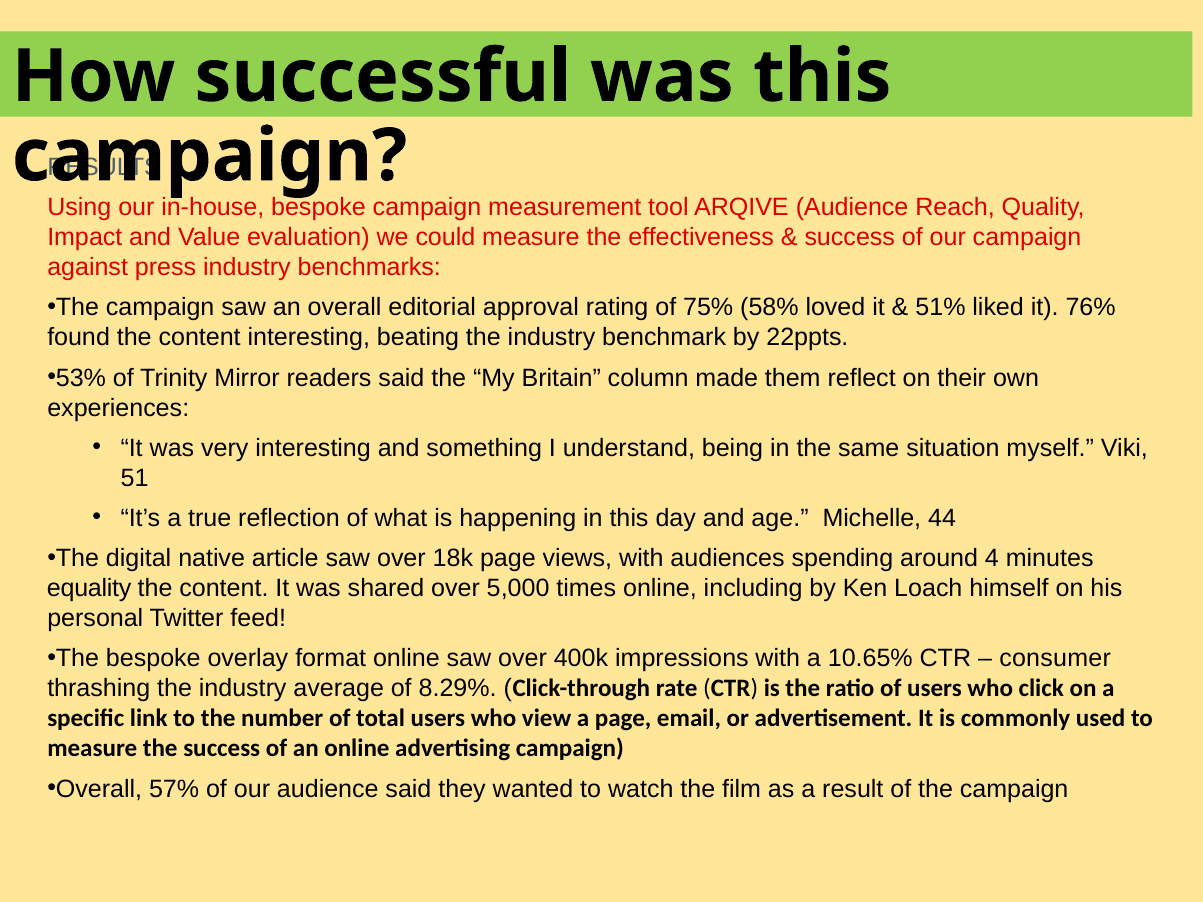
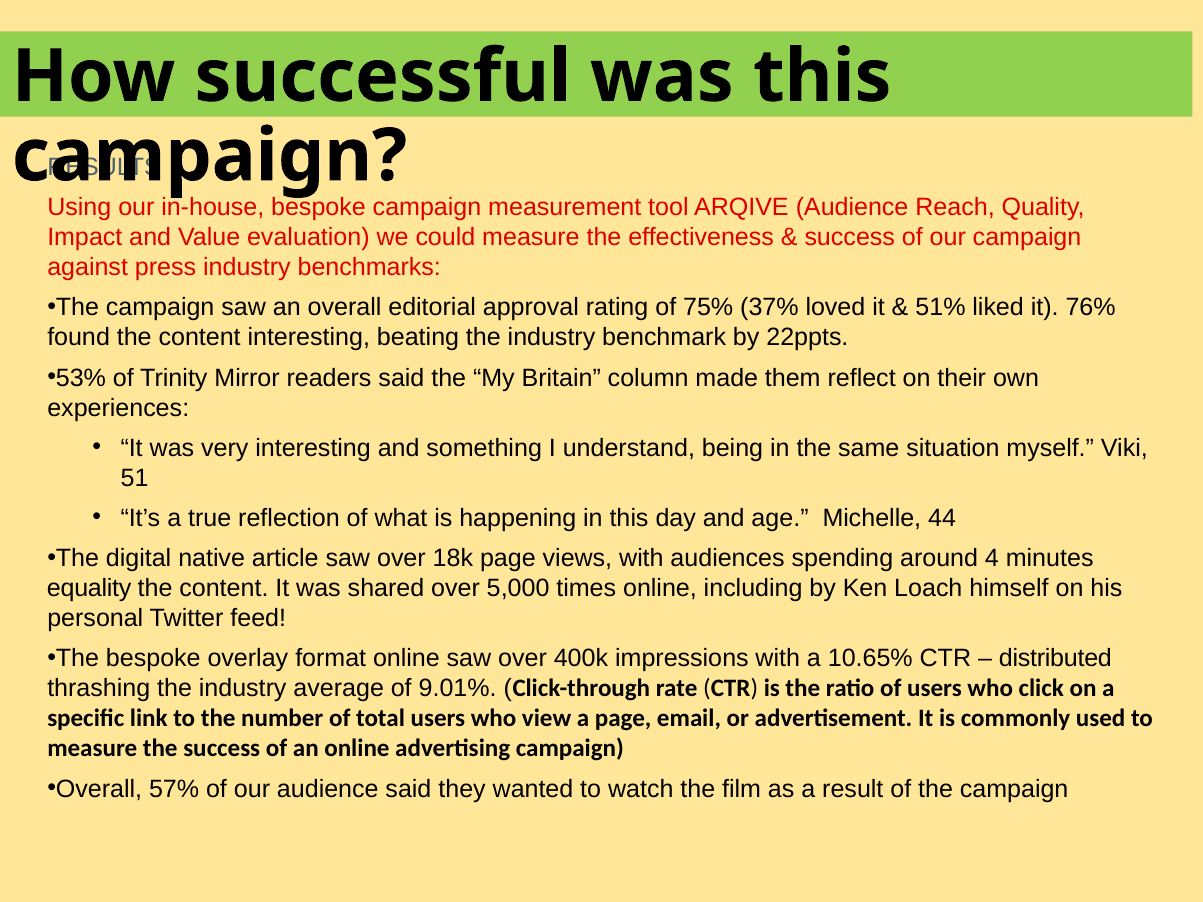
58%: 58% -> 37% (769, 308)
consumer: consumer -> distributed (1055, 659)
8.29%: 8.29% -> 9.01% (458, 689)
